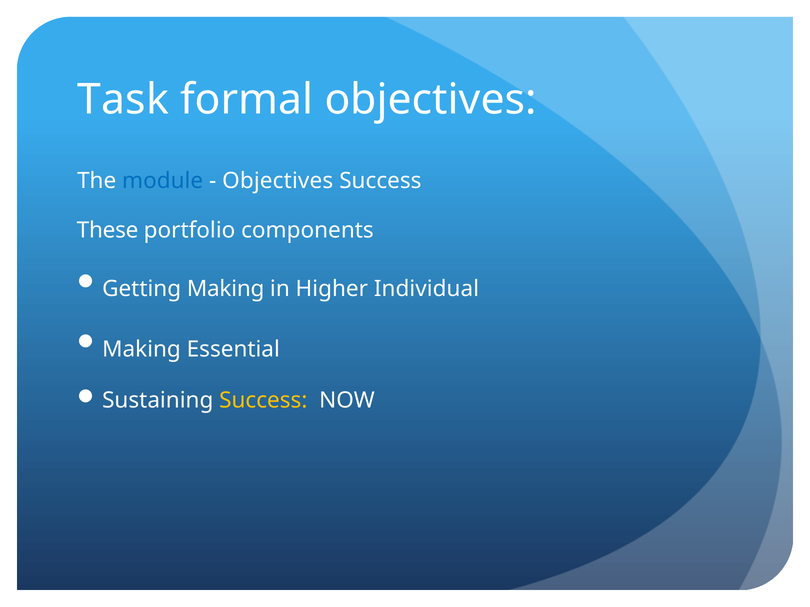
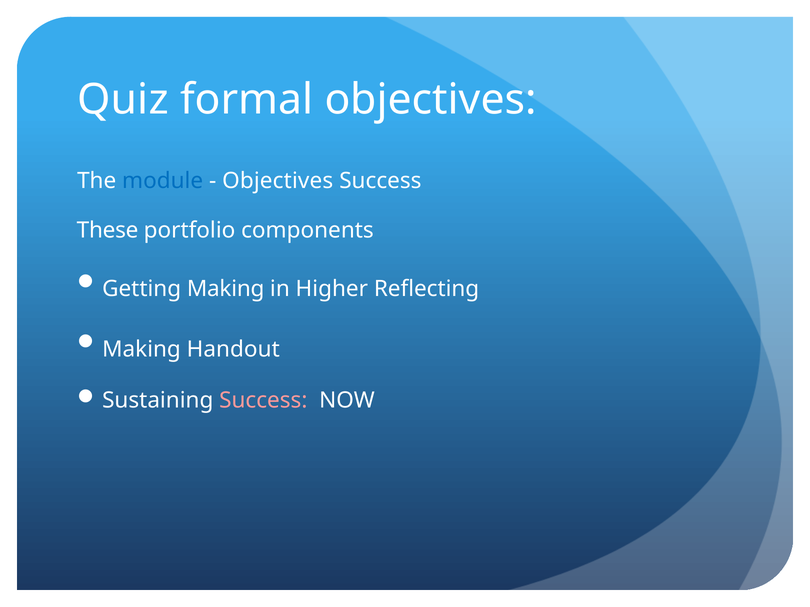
Task: Task -> Quiz (123, 100)
Individual: Individual -> Reflecting (427, 289)
Essential: Essential -> Handout (233, 350)
Success colour: yellow -> pink (263, 401)
